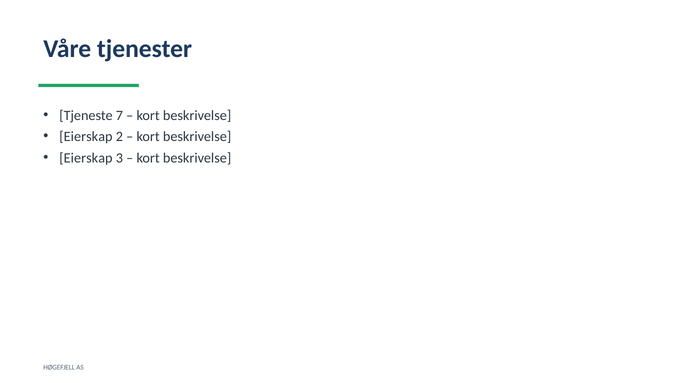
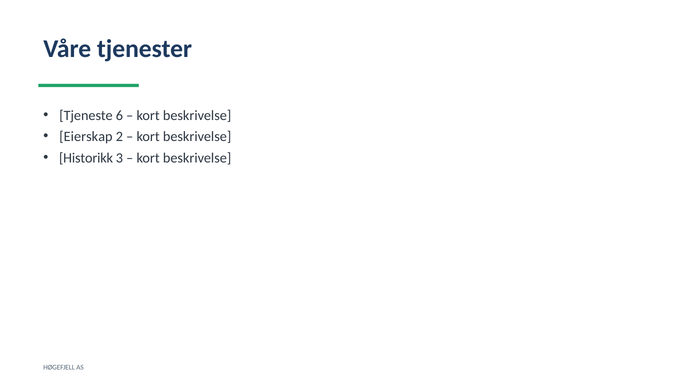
7: 7 -> 6 (119, 115)
Eierskap: Eierskap -> Historikk (86, 158)
